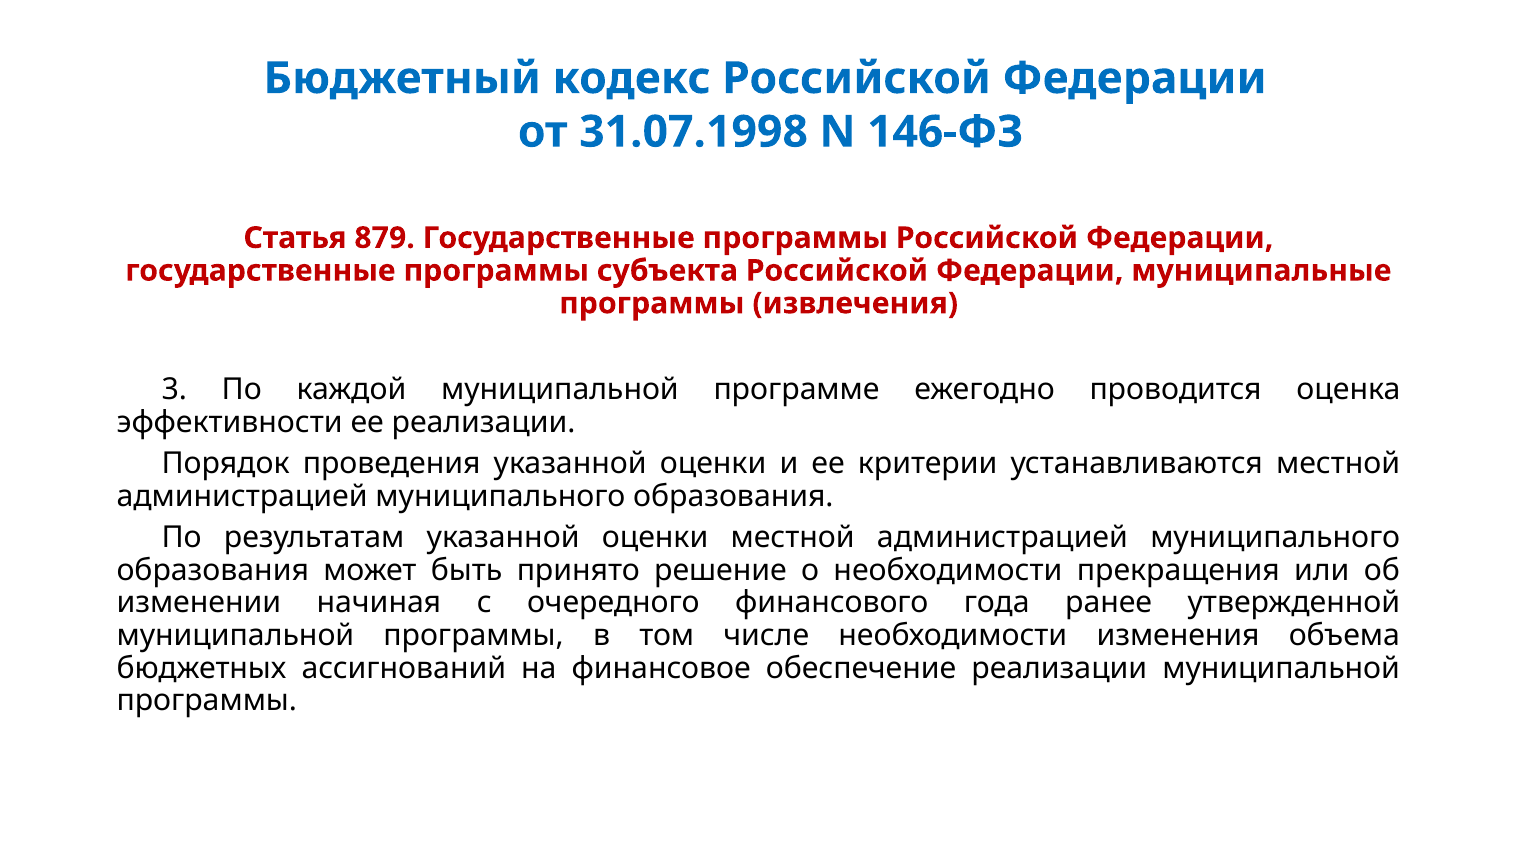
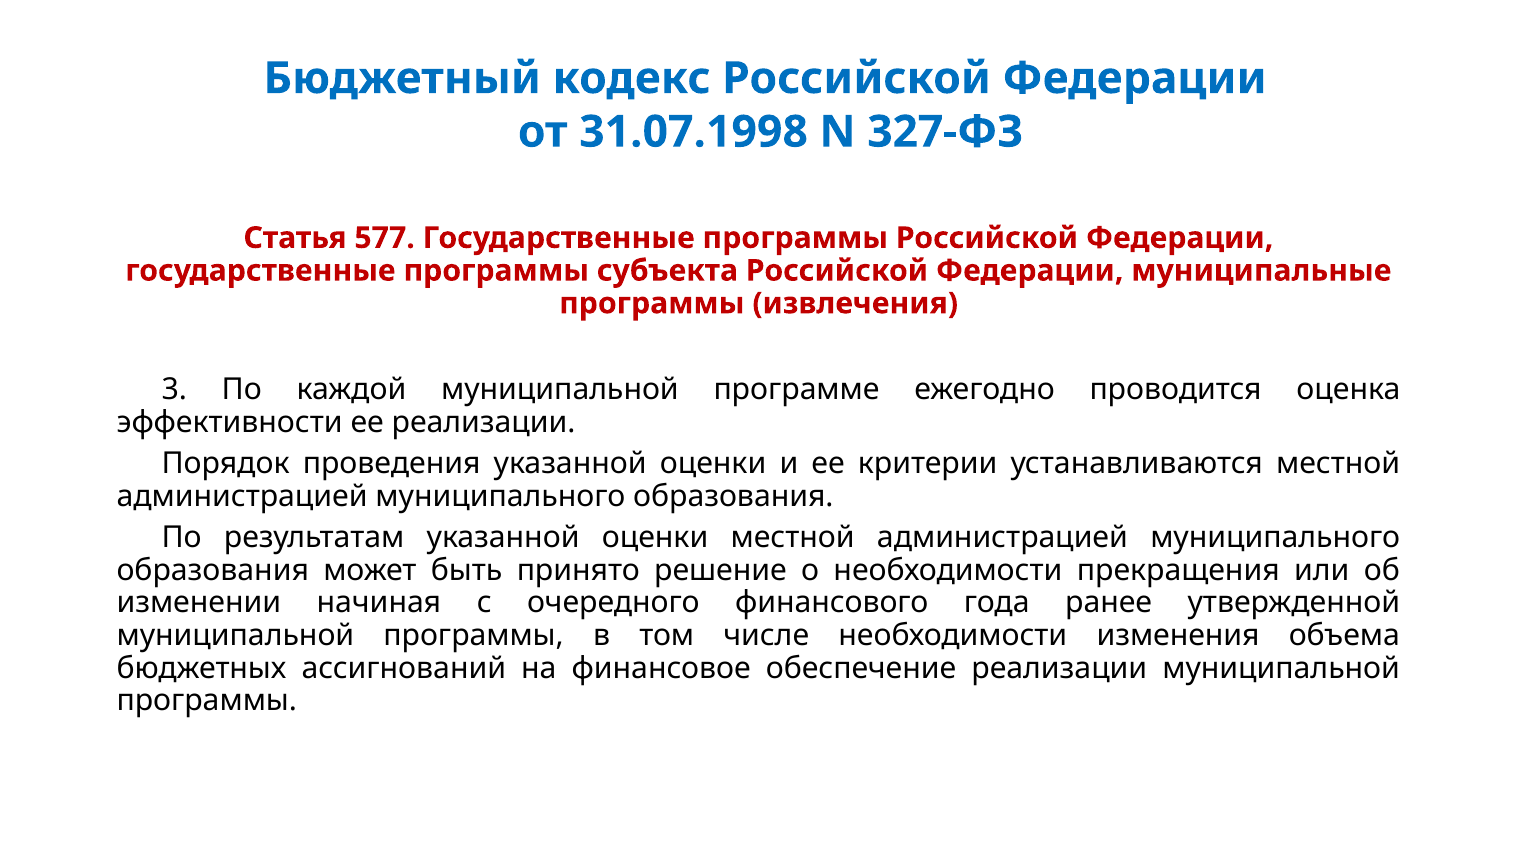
146-ФЗ: 146-ФЗ -> 327-ФЗ (945, 132)
879: 879 -> 577 (385, 238)
